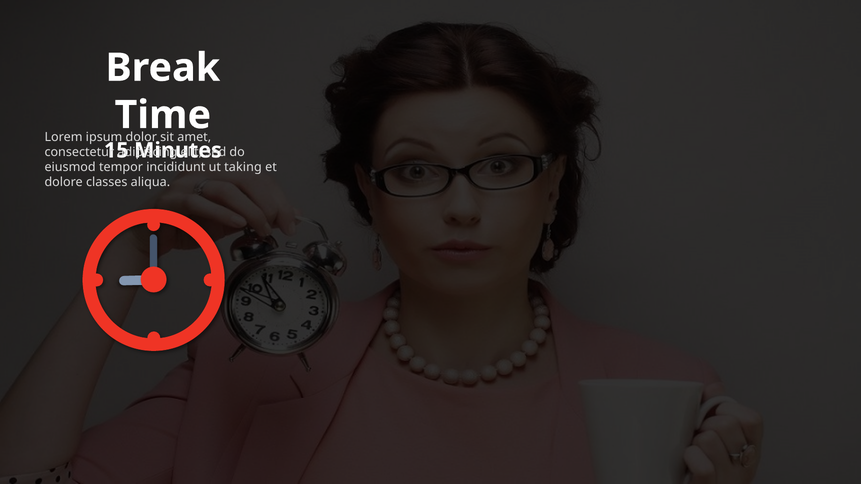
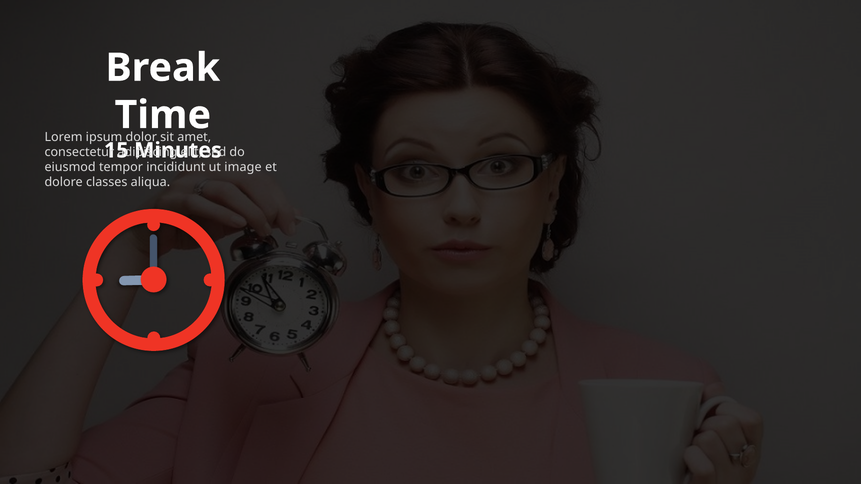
taking: taking -> image (243, 167)
